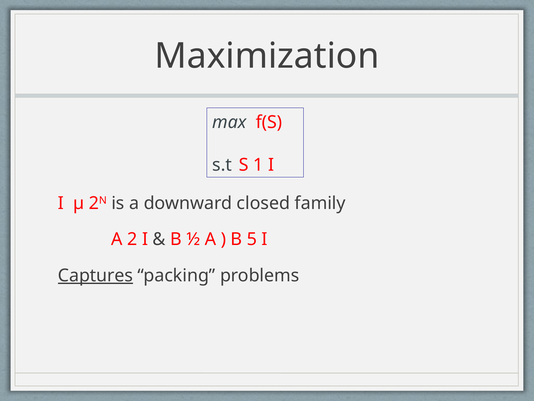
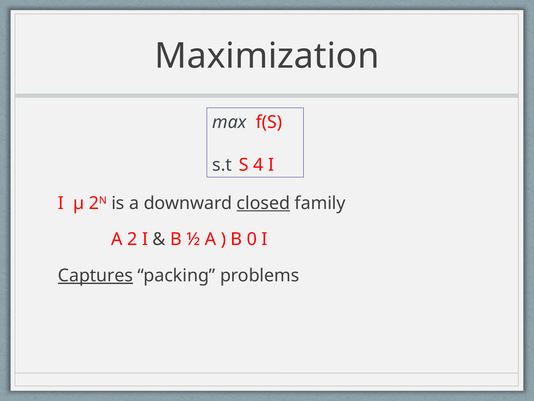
1: 1 -> 4 (258, 165)
closed underline: none -> present (263, 203)
5: 5 -> 0 (252, 239)
